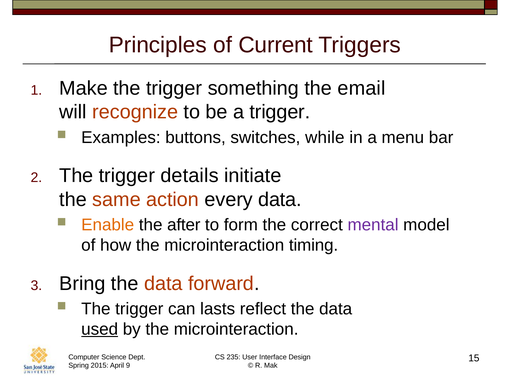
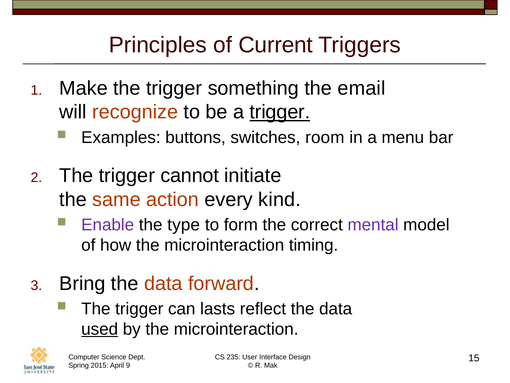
trigger underline: none -> present (280, 112)
while: while -> room (325, 137)
details: details -> cannot (190, 175)
every data: data -> kind (280, 199)
Enable colour: orange -> purple (108, 225)
after: after -> type (184, 225)
